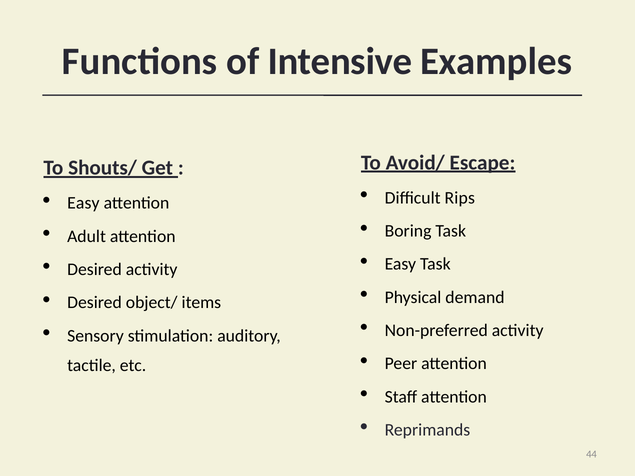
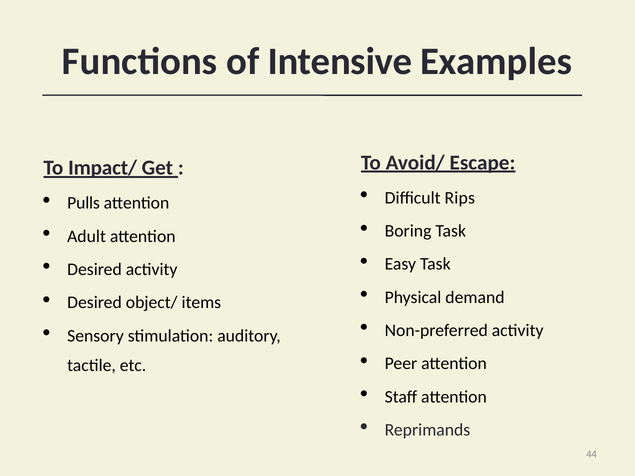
Shouts/: Shouts/ -> Impact/ (103, 168)
Easy: Easy -> Pulls (84, 203)
